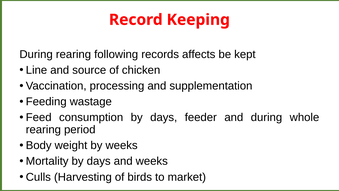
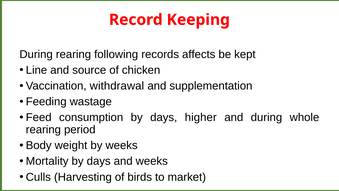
processing: processing -> withdrawal (117, 86)
feeder: feeder -> higher (201, 117)
